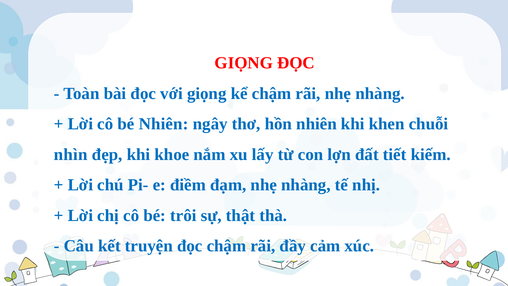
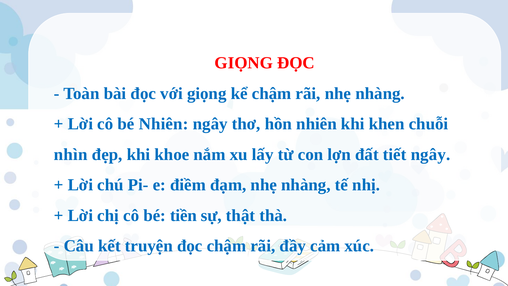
tiết kiếm: kiếm -> ngây (431, 154)
trôi: trôi -> tiền (183, 215)
